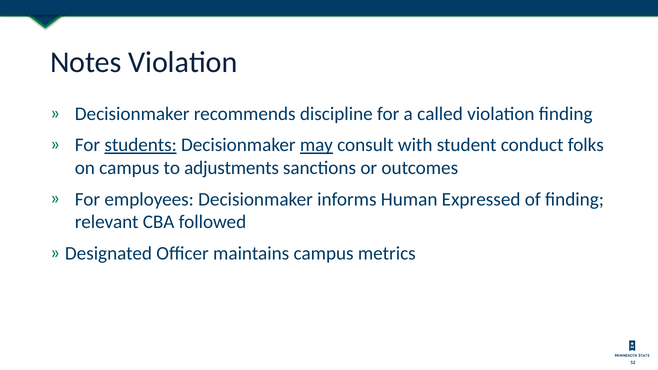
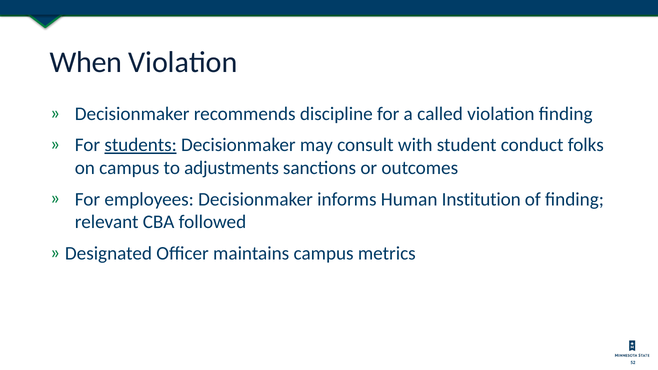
Notes: Notes -> When (86, 63)
may underline: present -> none (316, 145)
Expressed: Expressed -> Institution (481, 199)
